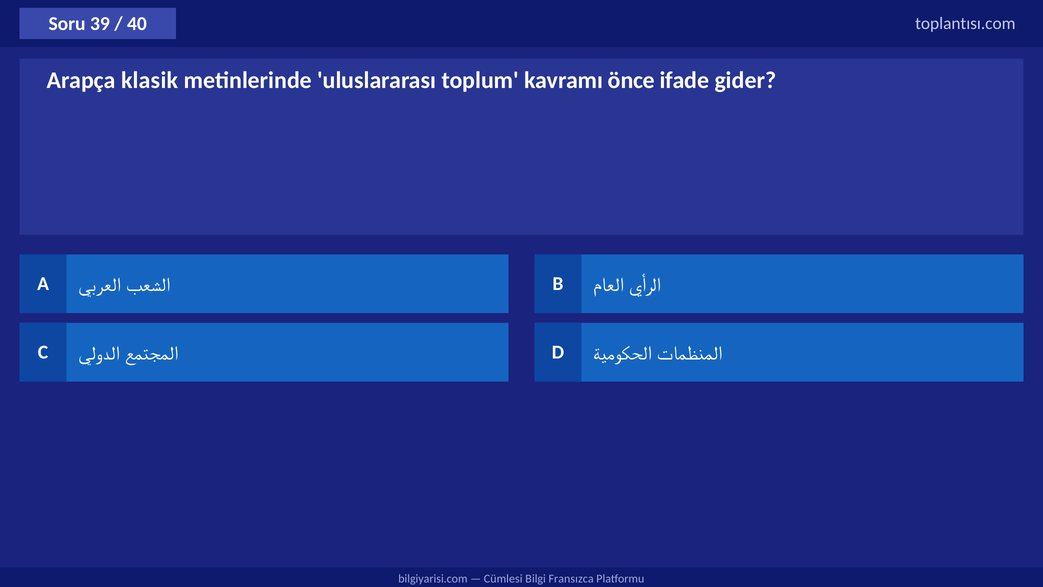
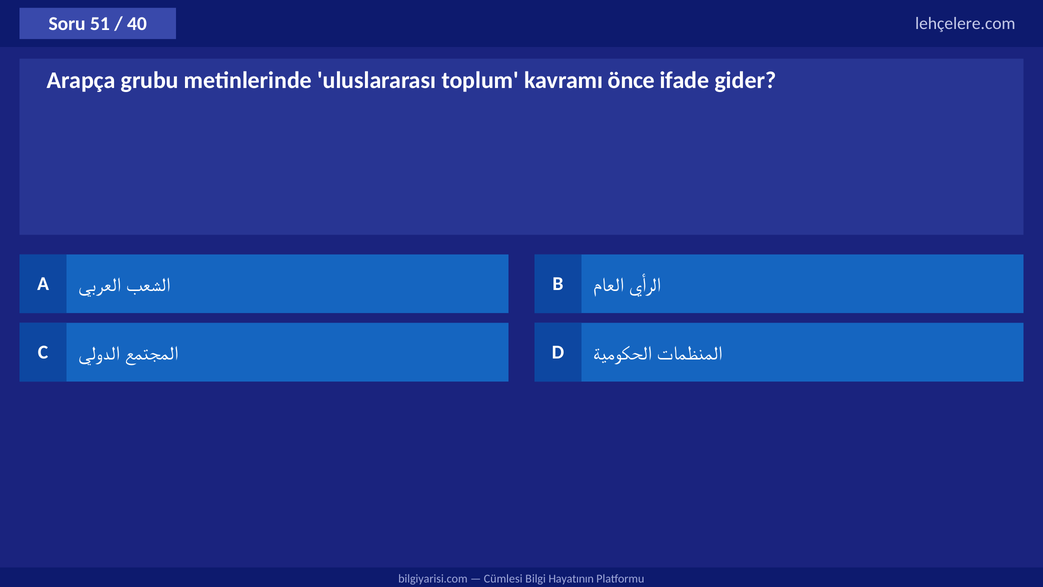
39: 39 -> 51 (100, 24)
toplantısı.com: toplantısı.com -> lehçelere.com (965, 24)
klasik: klasik -> grubu (150, 80)
Fransızca: Fransızca -> Hayatının (571, 579)
